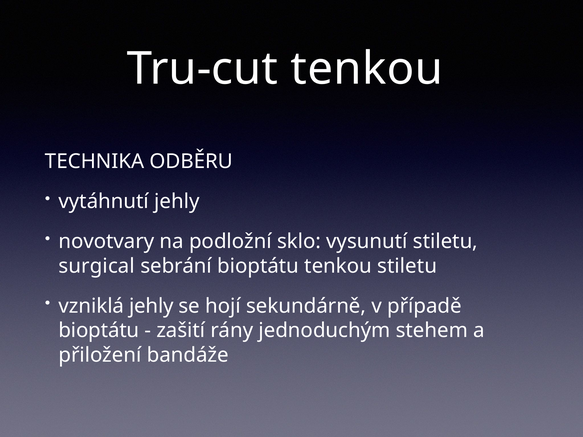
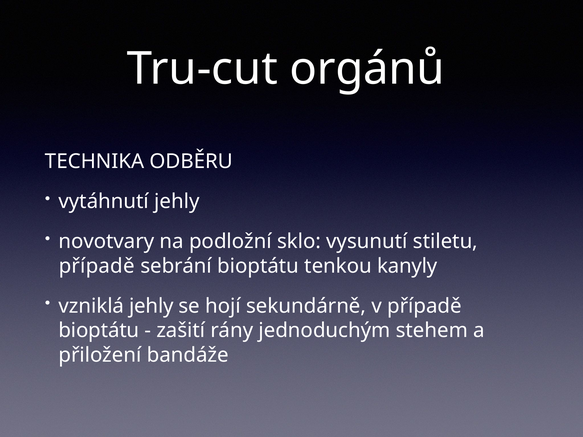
Tru-cut tenkou: tenkou -> orgánů (367, 69)
surgical: surgical -> případě (97, 266)
tenkou stiletu: stiletu -> kanyly (407, 266)
